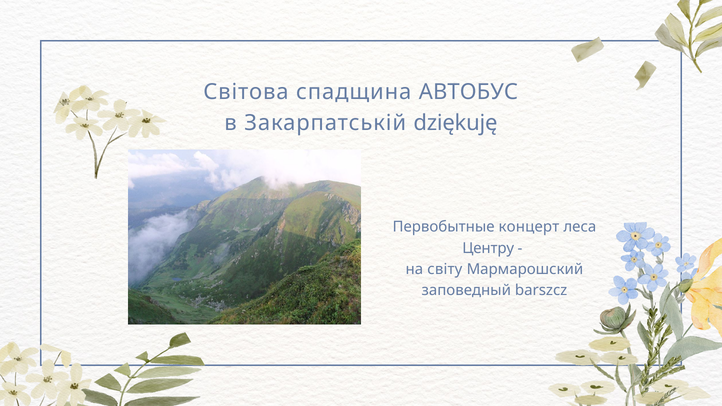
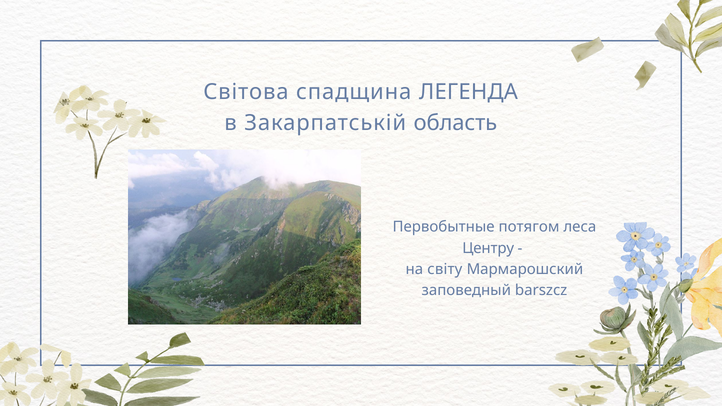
АВТОБУС: АВТОБУС -> ЛЕГЕНДА (468, 92)
dziękuję: dziękuję -> область (455, 123)
концерт: концерт -> потягом (529, 227)
